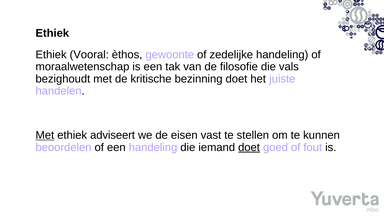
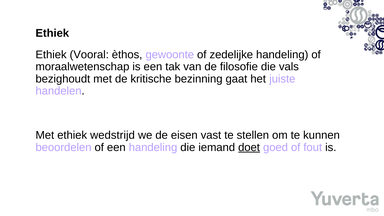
bezinning doet: doet -> gaat (236, 79)
Met underline: present -> none (45, 135)
adviseert: adviseert -> wedstrijd (112, 135)
